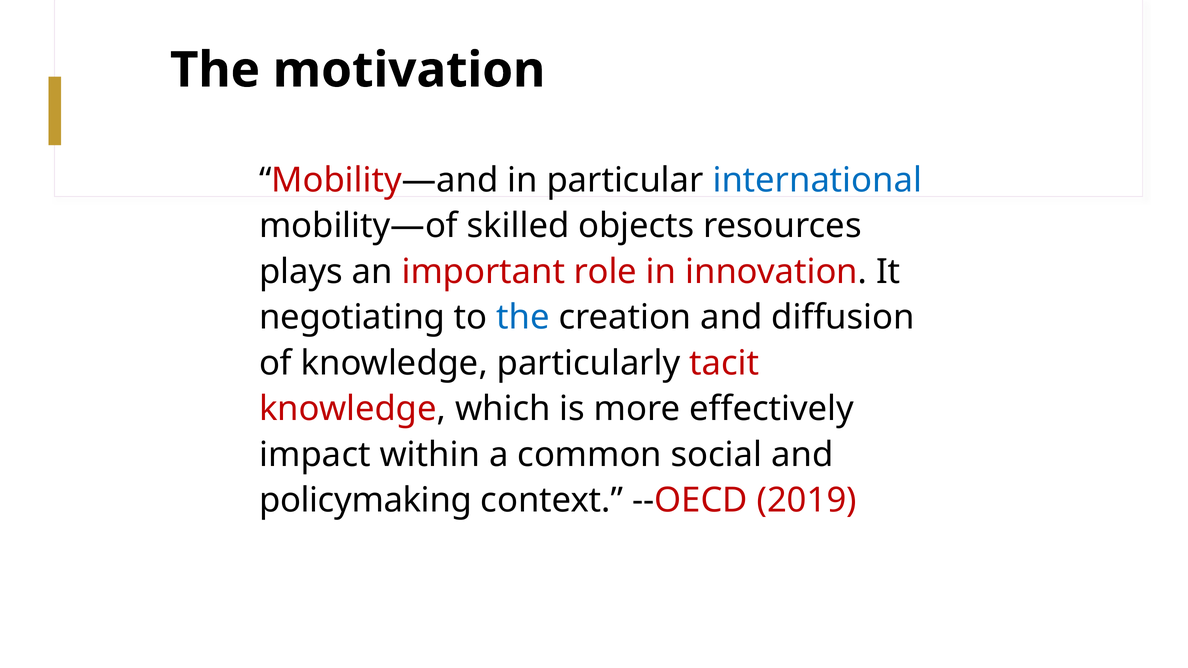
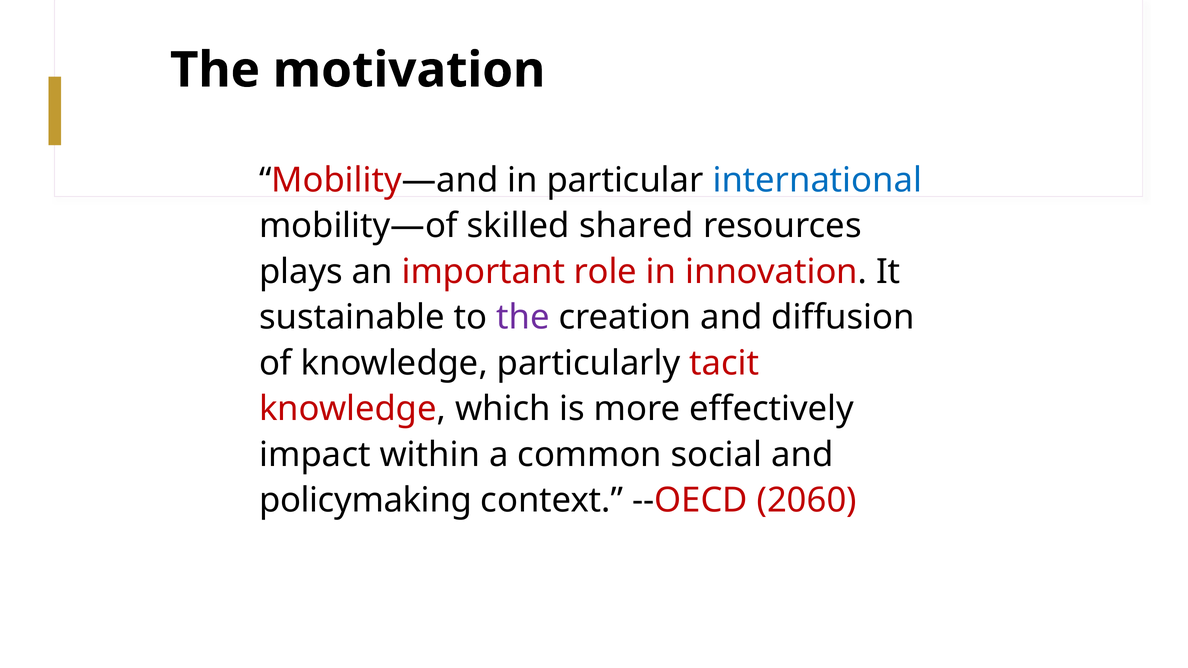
objects: objects -> shared (636, 226)
negotiating: negotiating -> sustainable (352, 318)
the colour: blue -> purple (523, 318)
2019: 2019 -> 2060 (807, 500)
